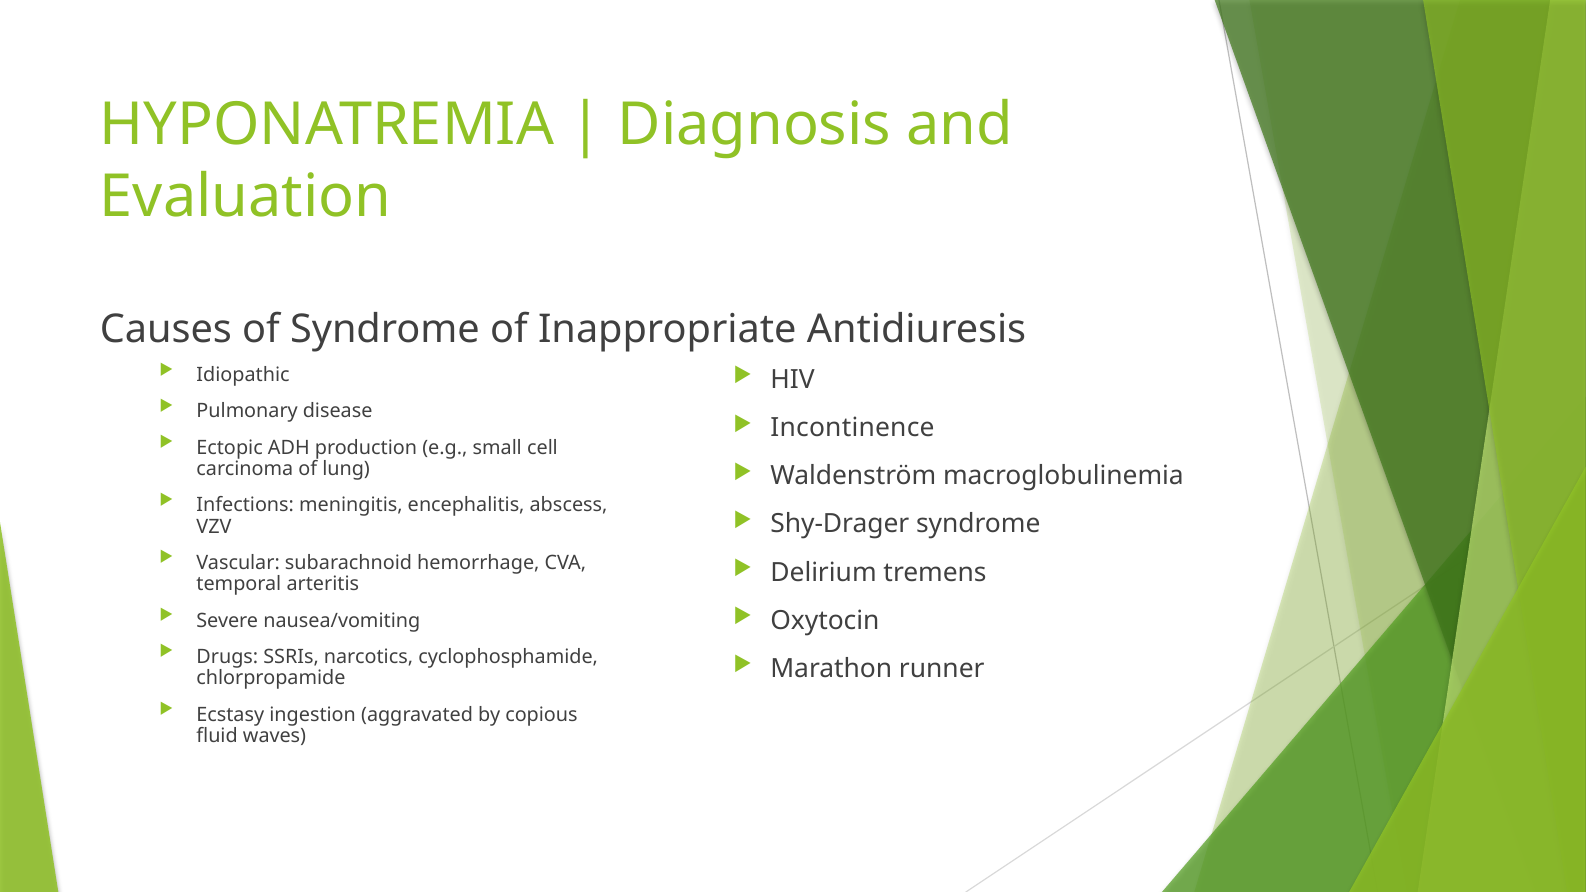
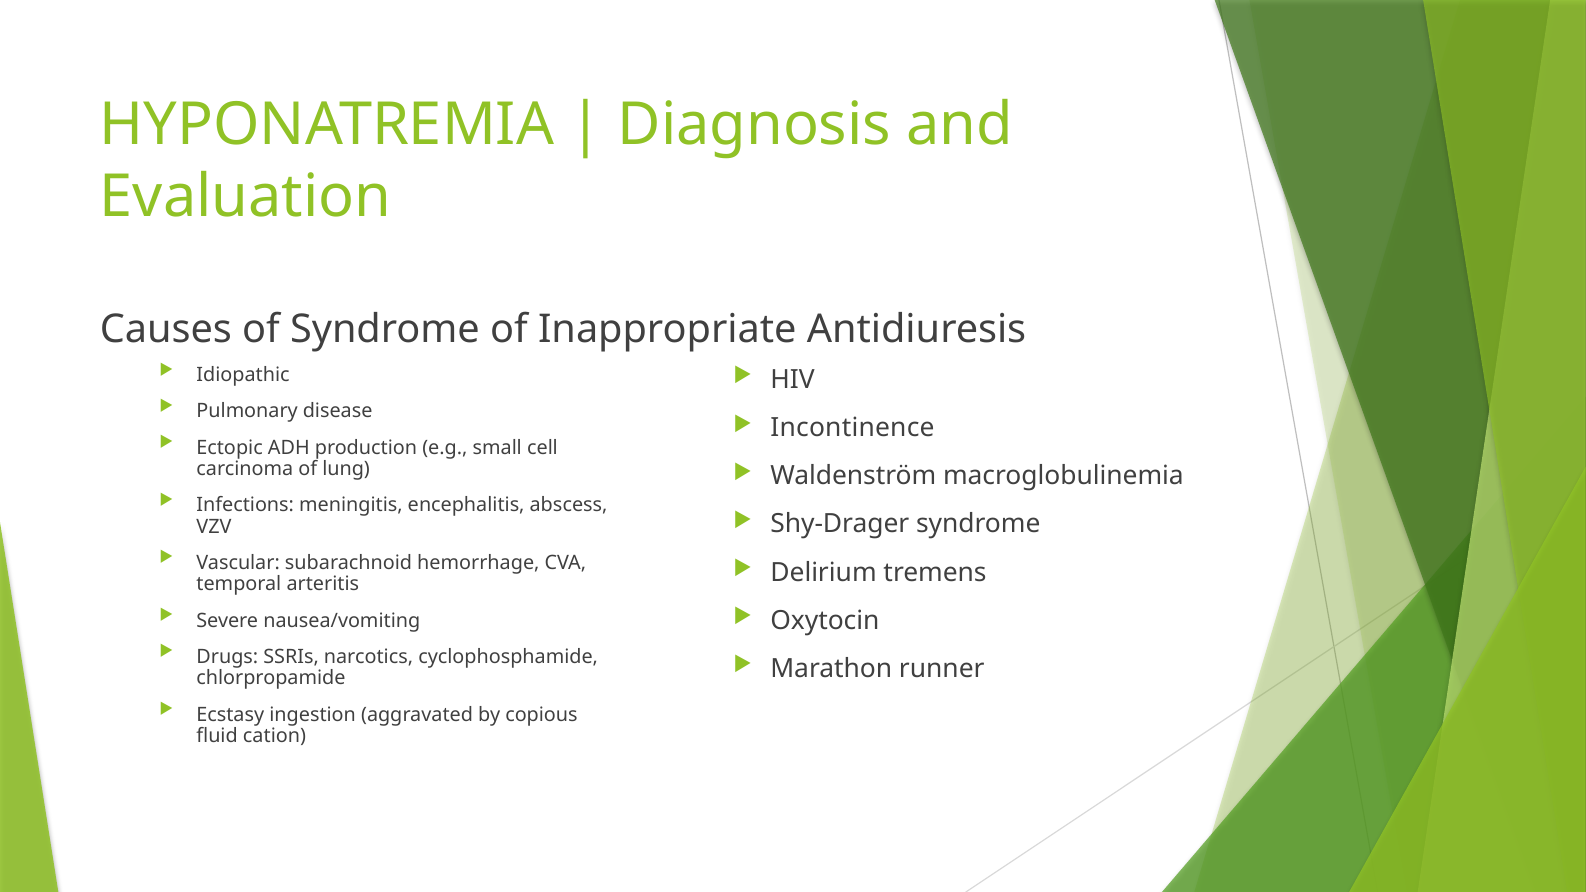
waves: waves -> cation (275, 736)
